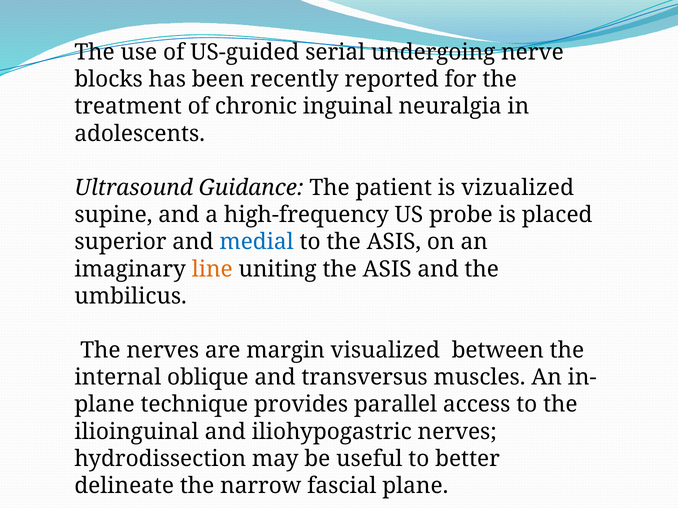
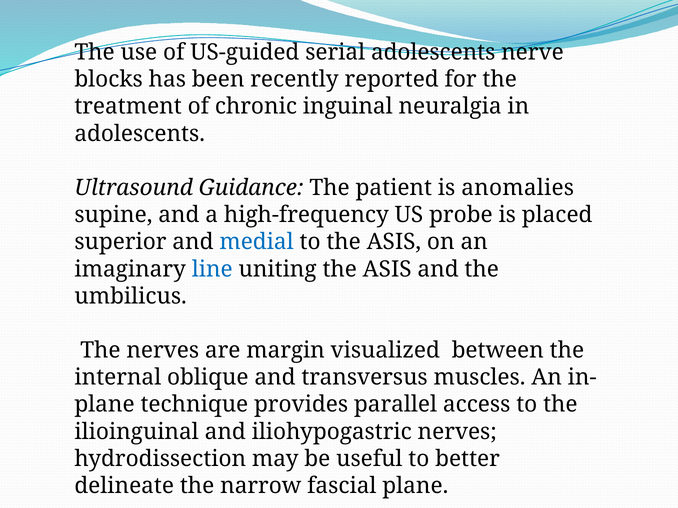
serial undergoing: undergoing -> adolescents (433, 52)
vizualized: vizualized -> anomalies (518, 188)
line colour: orange -> blue (212, 269)
